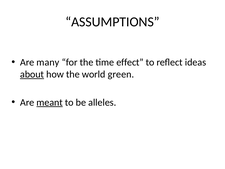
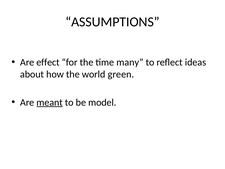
many: many -> effect (48, 62)
effect: effect -> many (130, 62)
about underline: present -> none (32, 74)
alleles: alleles -> model (102, 102)
